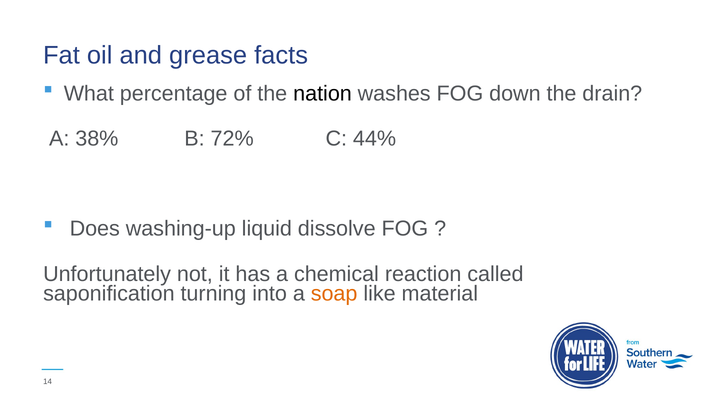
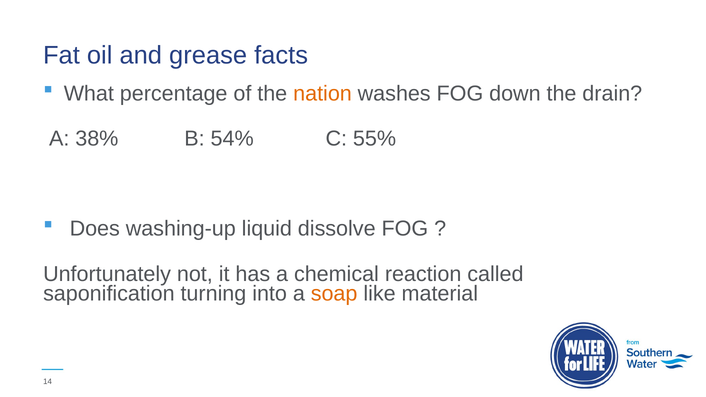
nation colour: black -> orange (323, 94)
72%: 72% -> 54% (232, 139)
44%: 44% -> 55% (375, 139)
